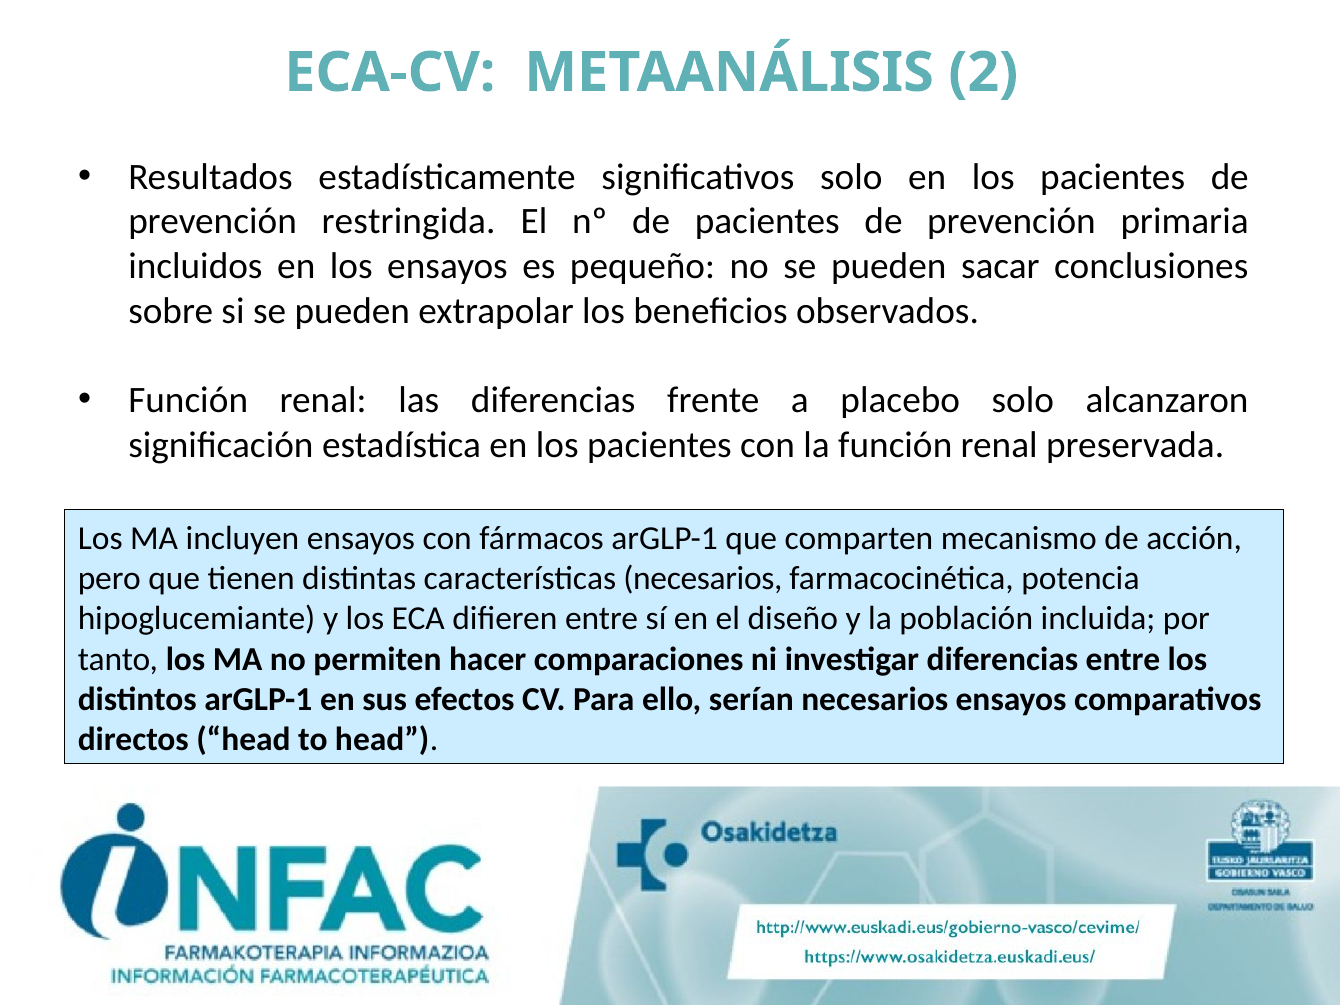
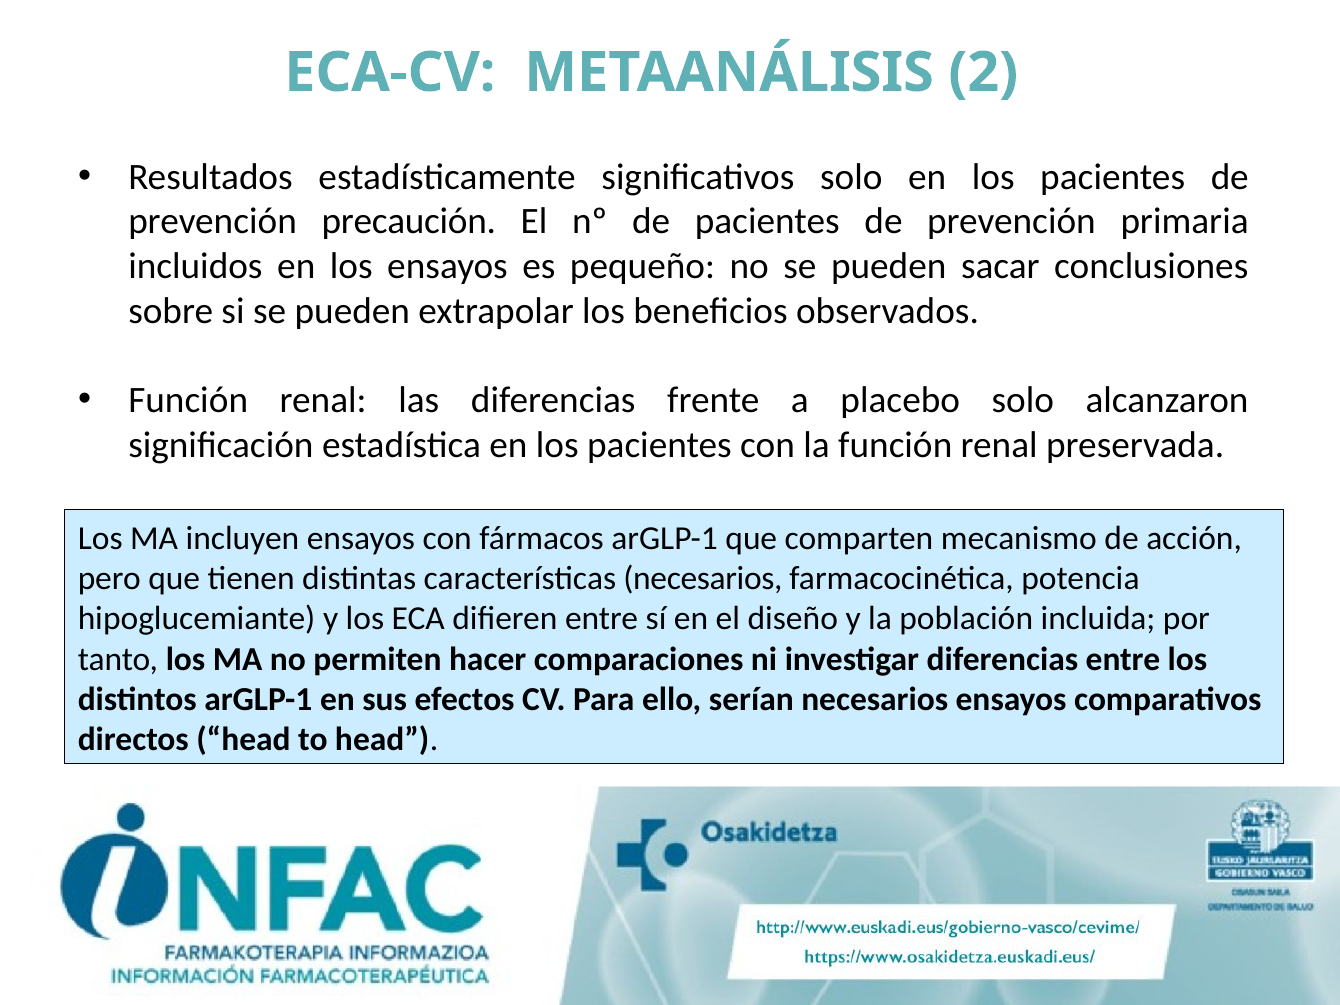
restringida: restringida -> precaución (409, 222)
